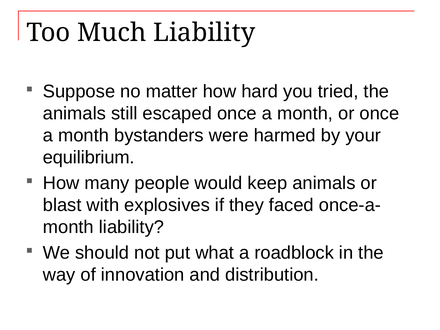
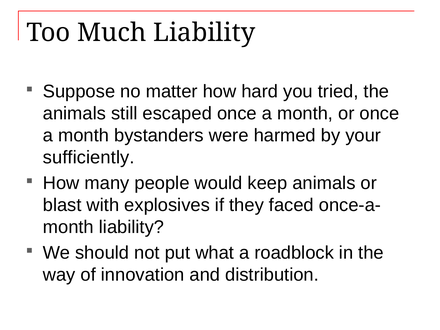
equilibrium: equilibrium -> sufficiently (89, 157)
